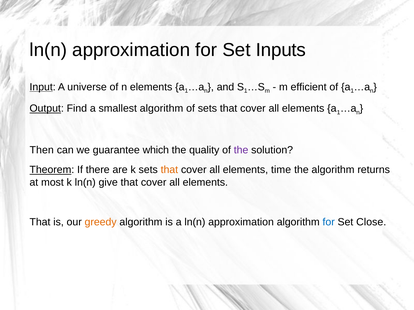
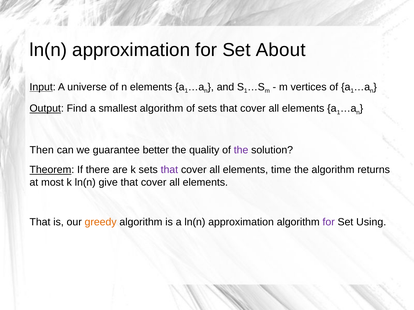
Inputs: Inputs -> About (281, 50)
efficient: efficient -> vertices (309, 87)
which: which -> better (156, 150)
that colour: orange -> purple (169, 170)
for colour: blue -> purple (329, 222)
Close: Close -> Using (371, 222)
